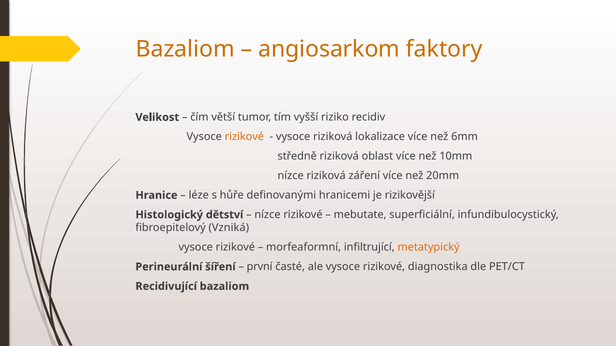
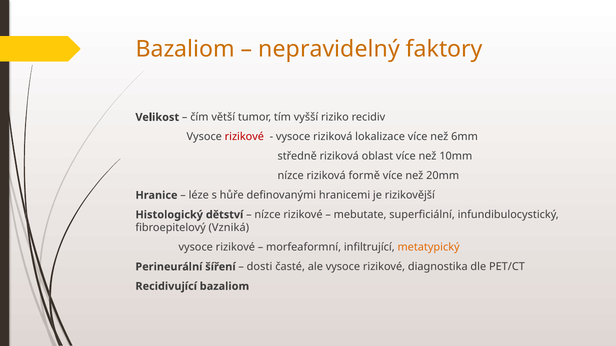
angiosarkom: angiosarkom -> nepravidelný (329, 49)
rizikové colour: orange -> red (244, 137)
záření: záření -> formě (364, 176)
první: první -> dosti (260, 267)
